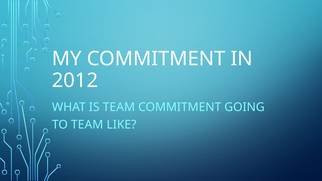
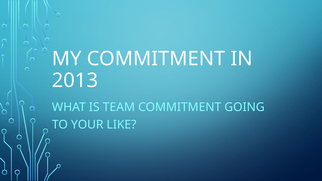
2012: 2012 -> 2013 (75, 80)
TO TEAM: TEAM -> YOUR (87, 125)
